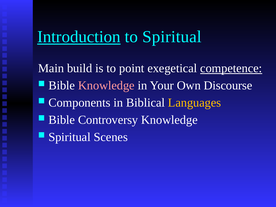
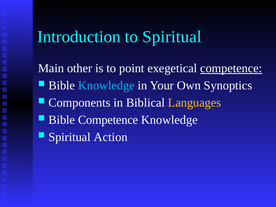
Introduction underline: present -> none (79, 37)
build: build -> other (80, 68)
Knowledge colour: pink -> light blue (106, 86)
Discourse: Discourse -> Synoptics (228, 86)
Bible Controversy: Controversy -> Competence (108, 120)
Scenes: Scenes -> Action (111, 137)
